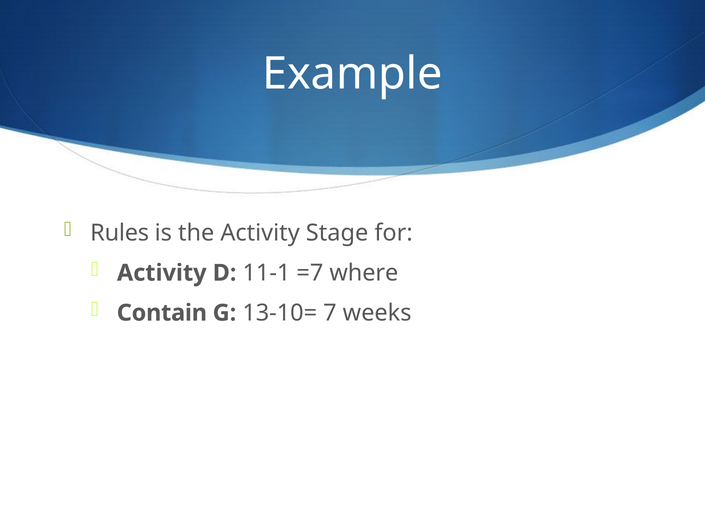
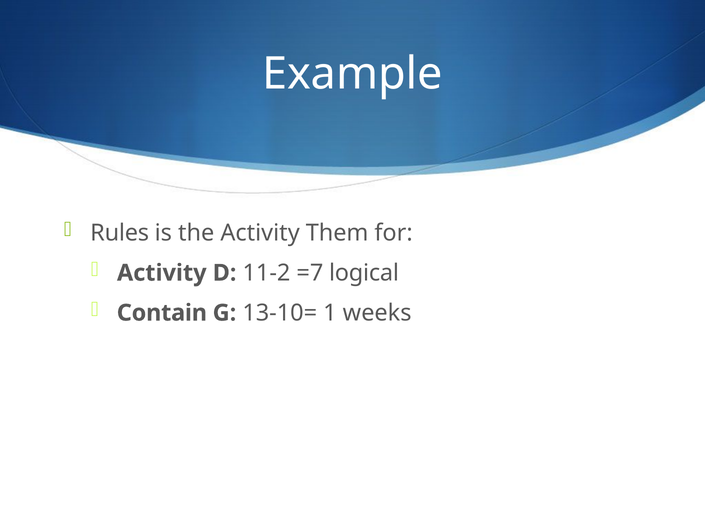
Stage: Stage -> Them (337, 233)
11-1: 11-1 -> 11-2 (266, 273)
where: where -> logical (364, 273)
7: 7 -> 1 (330, 313)
